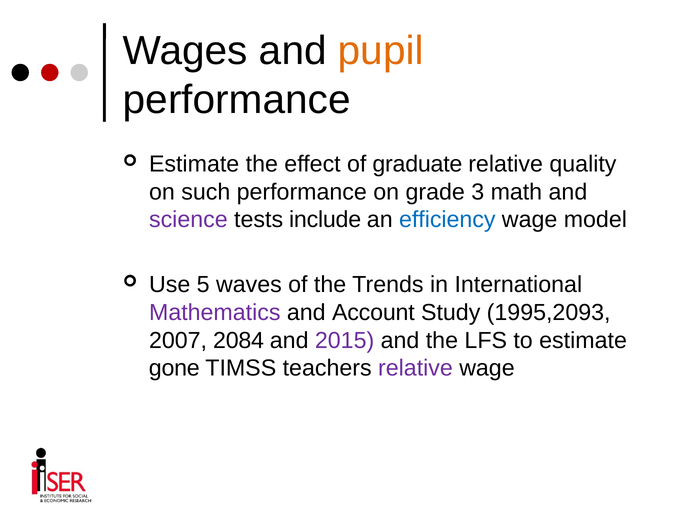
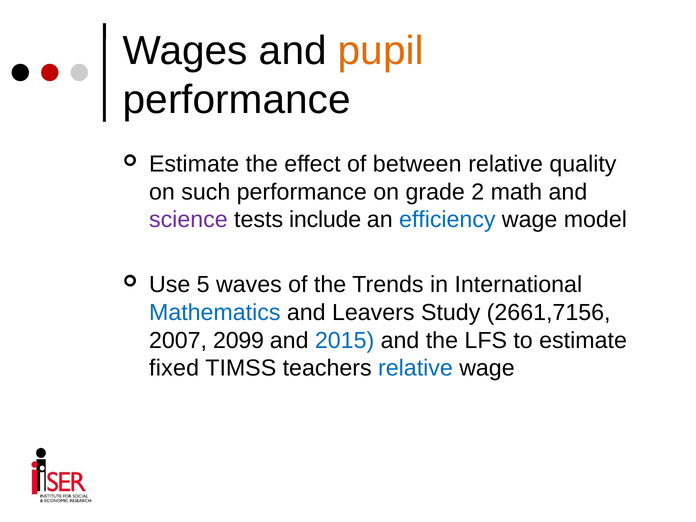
graduate: graduate -> between (417, 164)
3: 3 -> 2 (478, 192)
Mathematics colour: purple -> blue (215, 313)
Account: Account -> Leavers (373, 313)
1995,2093: 1995,2093 -> 2661,7156 (549, 313)
2084: 2084 -> 2099 (239, 340)
2015 colour: purple -> blue (345, 340)
gone: gone -> fixed (174, 368)
relative colour: purple -> blue (415, 368)
